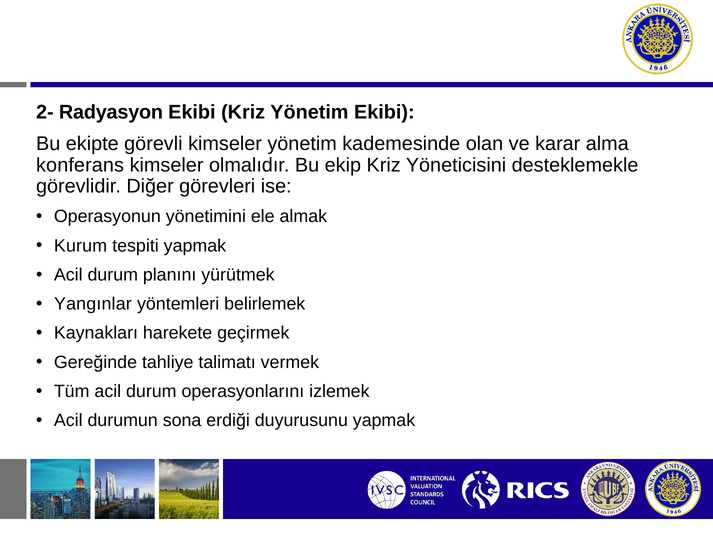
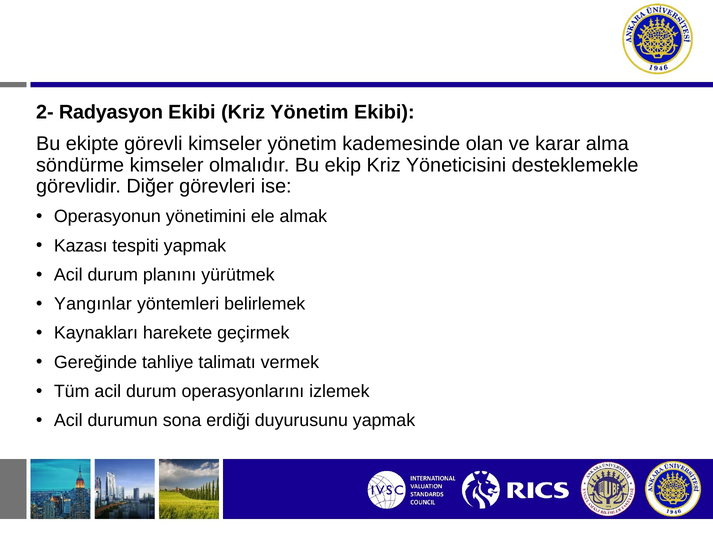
konferans: konferans -> söndürme (80, 165)
Kurum: Kurum -> Kazası (81, 246)
